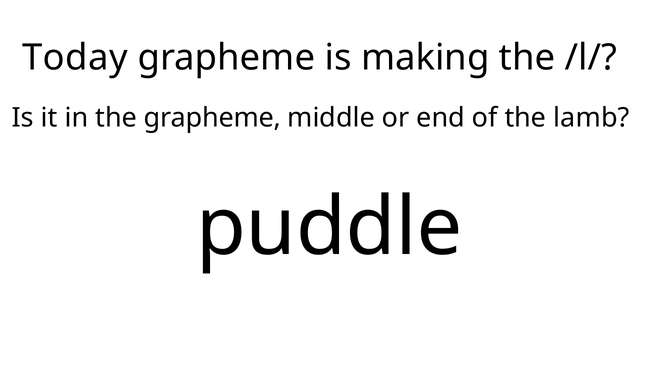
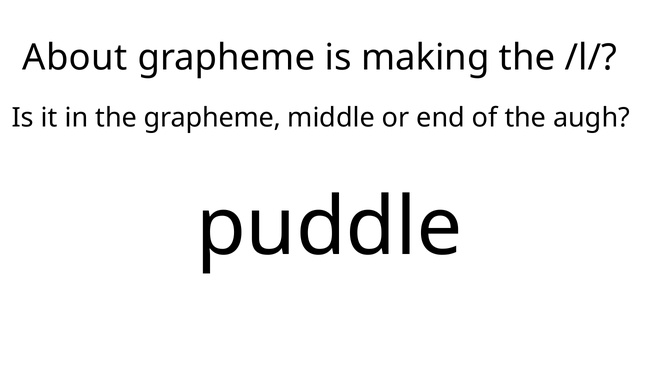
Today: Today -> About (75, 58)
lamb: lamb -> augh (592, 118)
